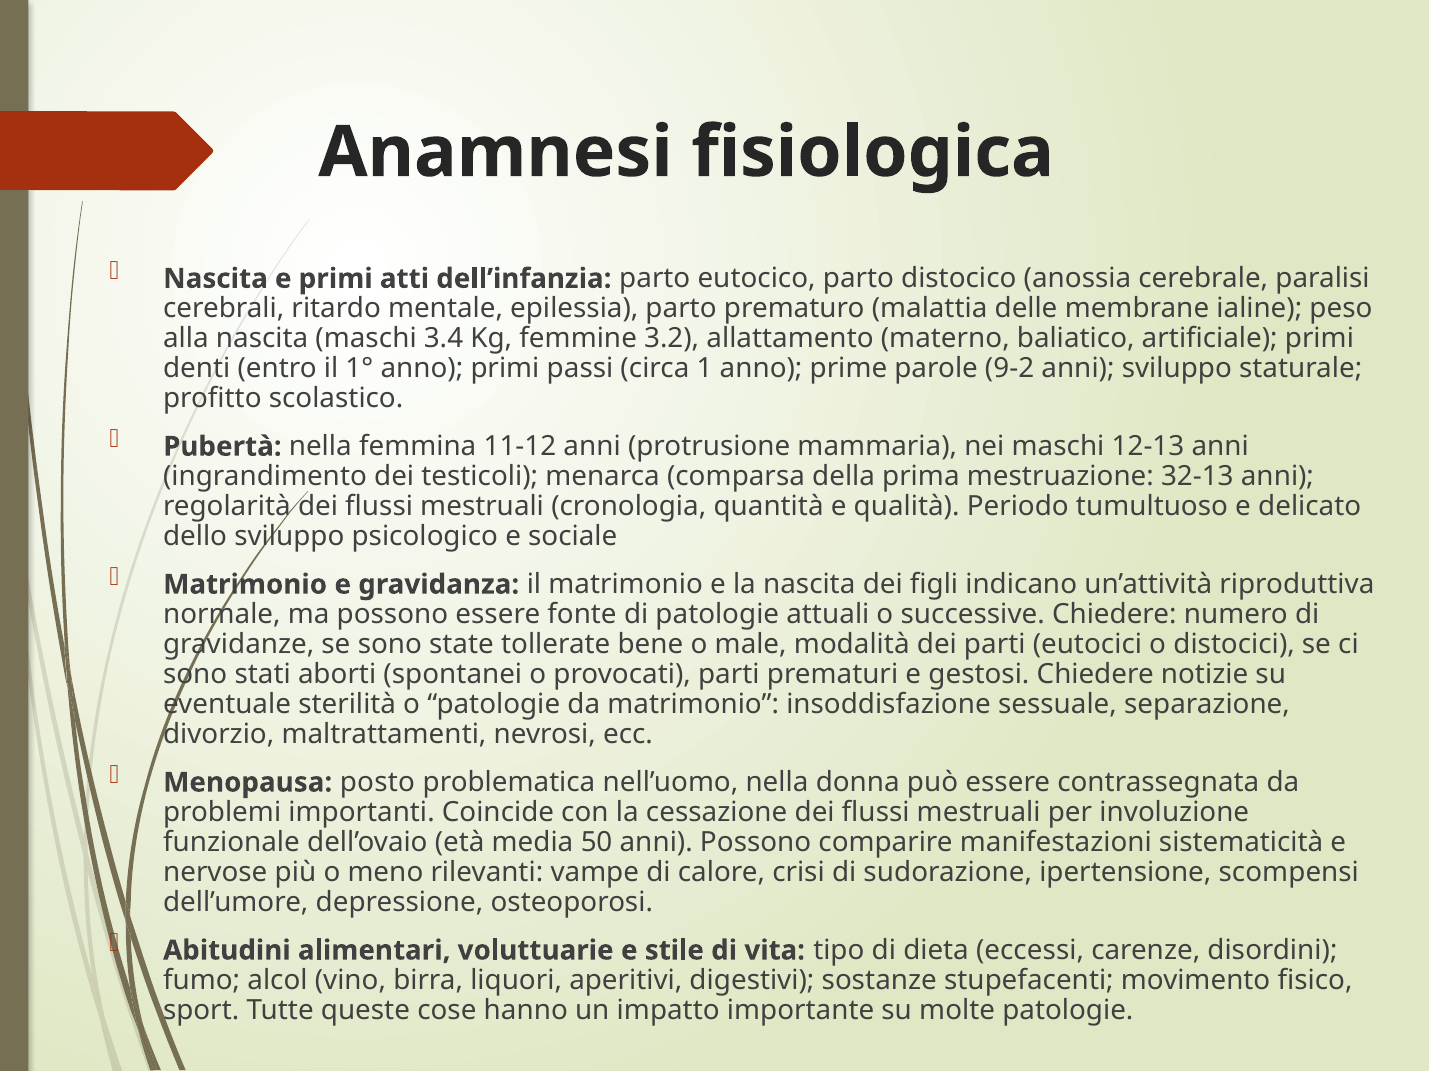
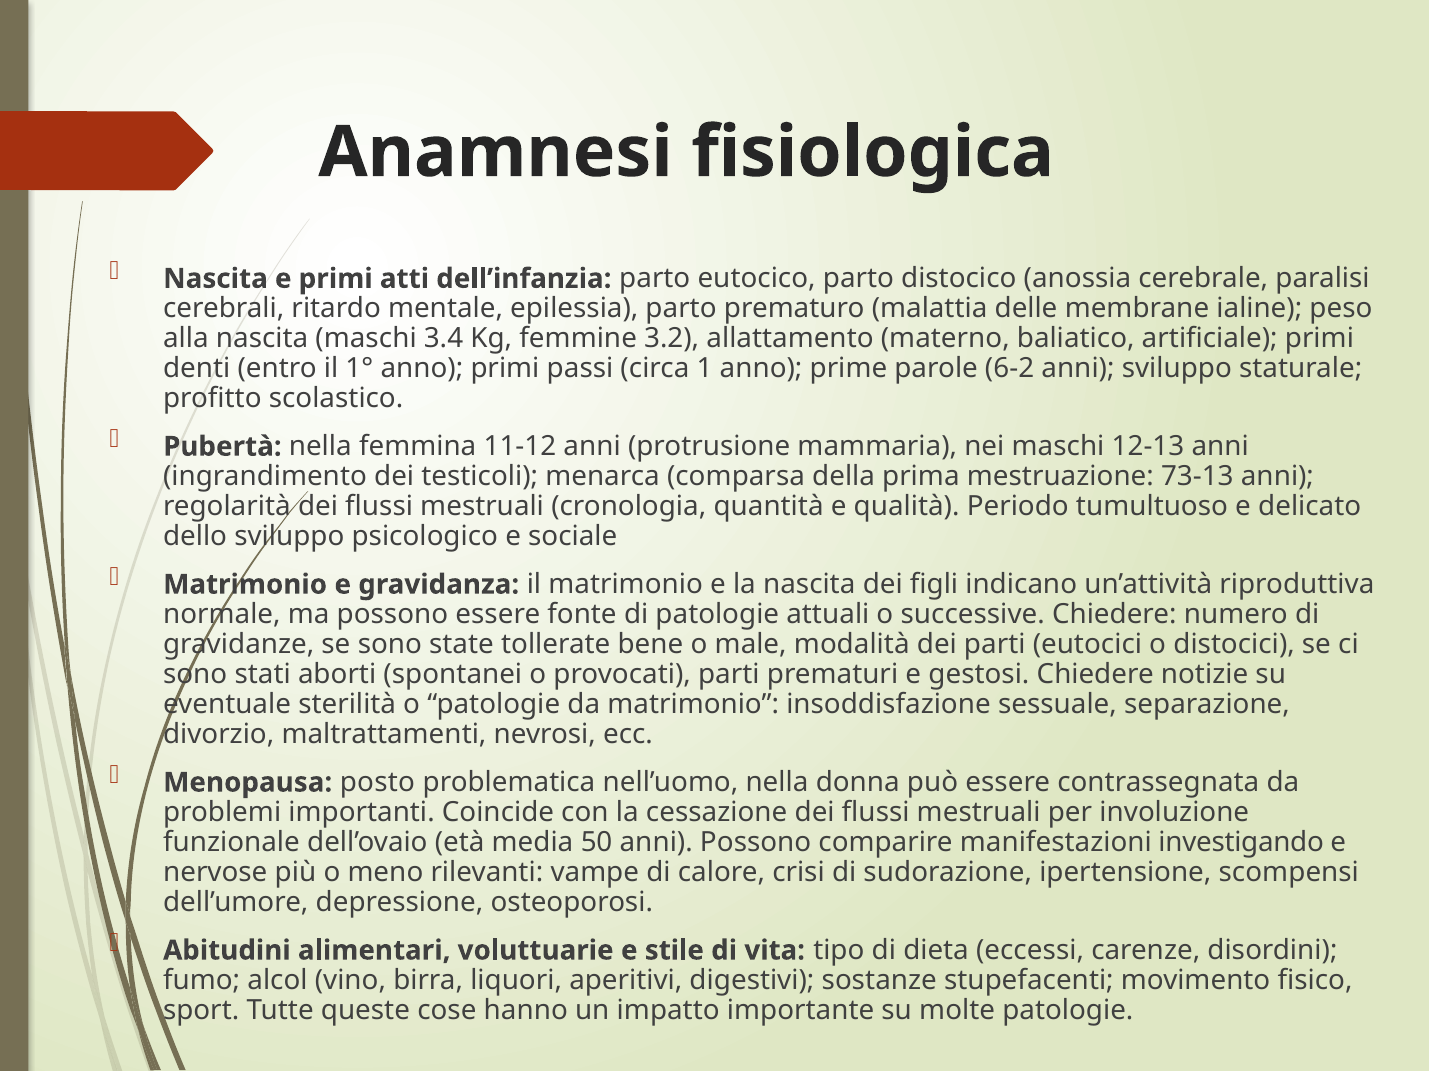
9-2: 9-2 -> 6-2 (1010, 369)
32-13: 32-13 -> 73-13 (1197, 477)
sistematicità: sistematicità -> investigando (1241, 843)
